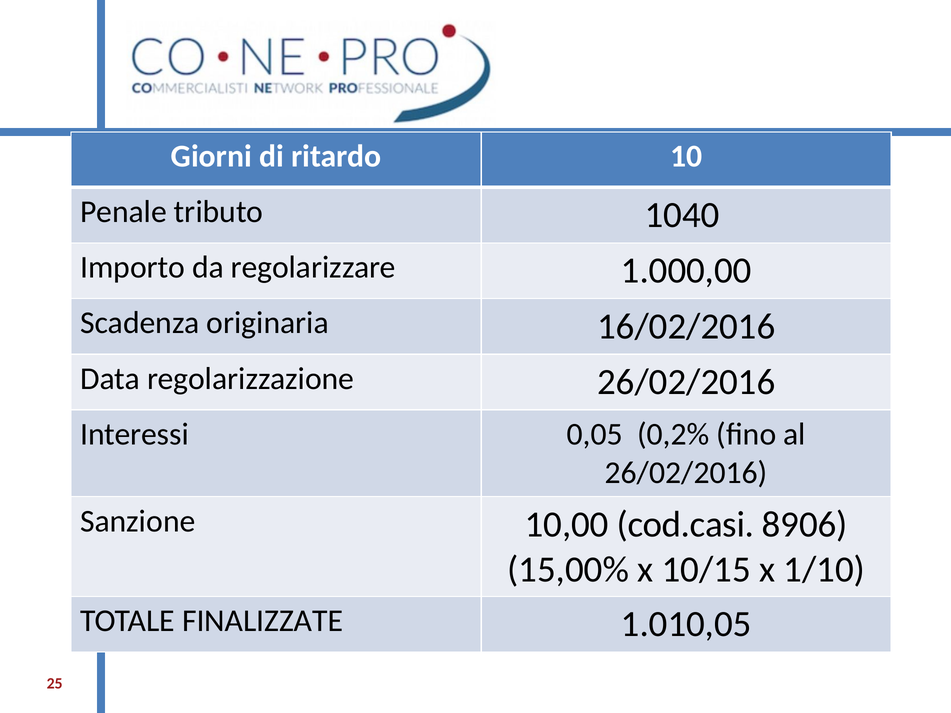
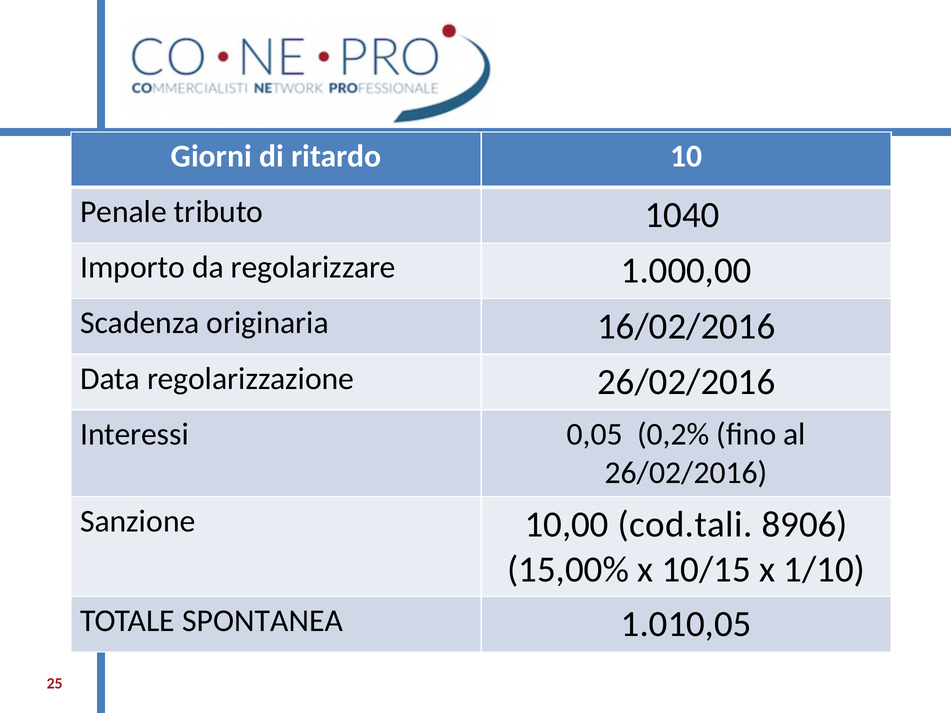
cod.casi: cod.casi -> cod.tali (685, 525)
FINALIZZATE: FINALIZZATE -> SPONTANEA (263, 621)
